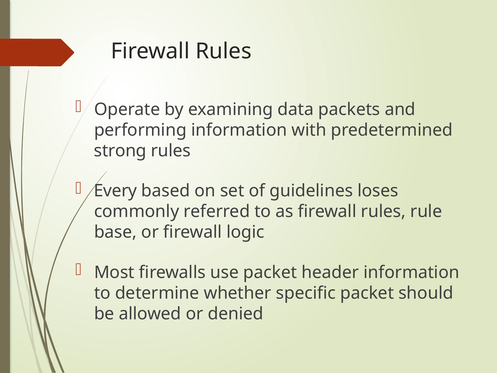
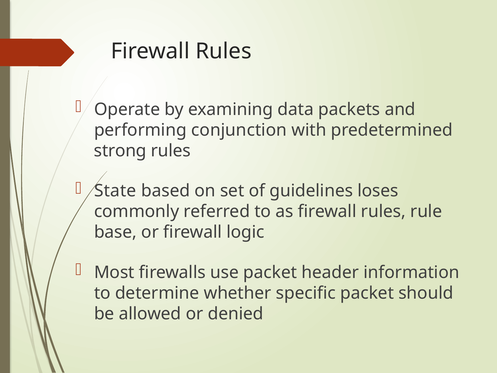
performing information: information -> conjunction (239, 130)
Every: Every -> State (115, 191)
